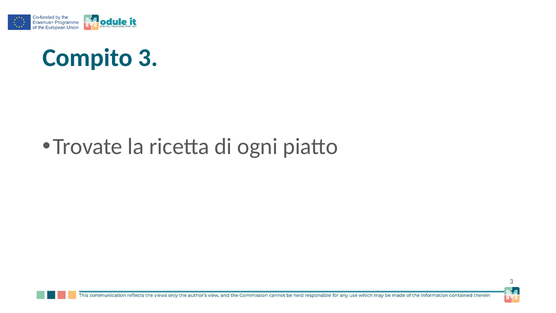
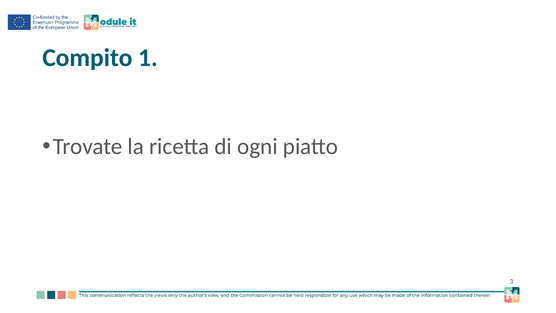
Compito 3: 3 -> 1 (148, 58)
